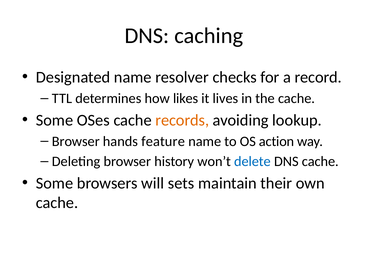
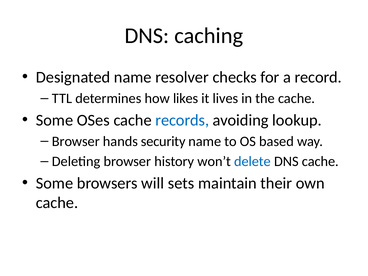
records colour: orange -> blue (182, 120)
feature: feature -> security (163, 141)
action: action -> based (276, 141)
